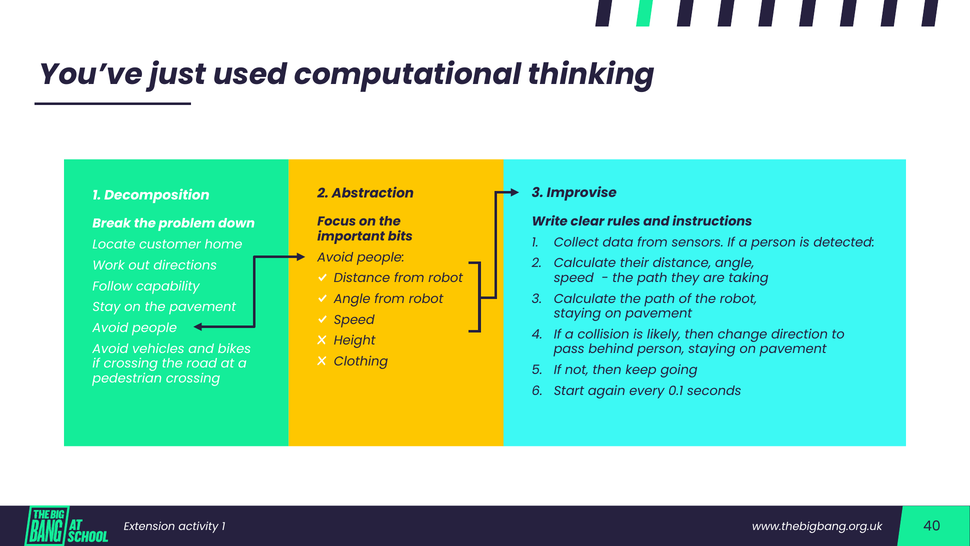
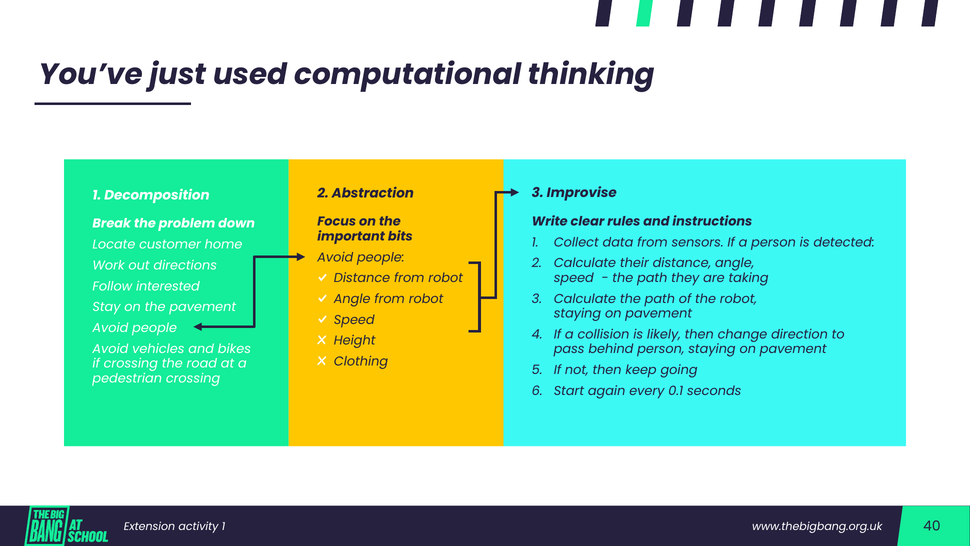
capability: capability -> interested (168, 286)
